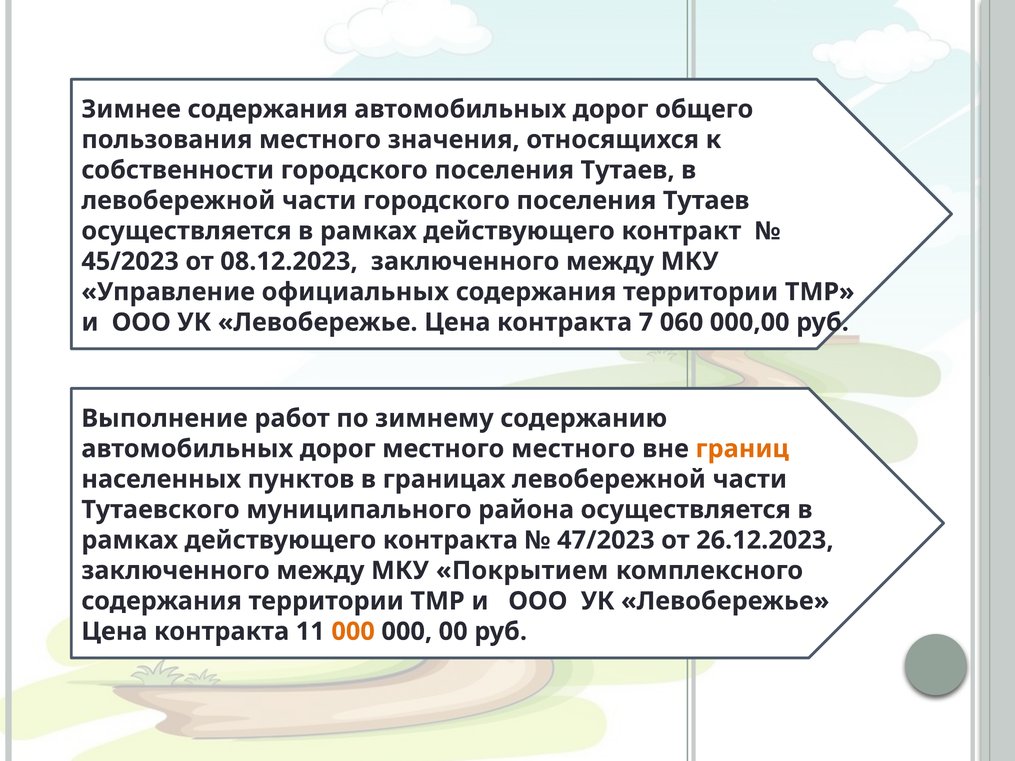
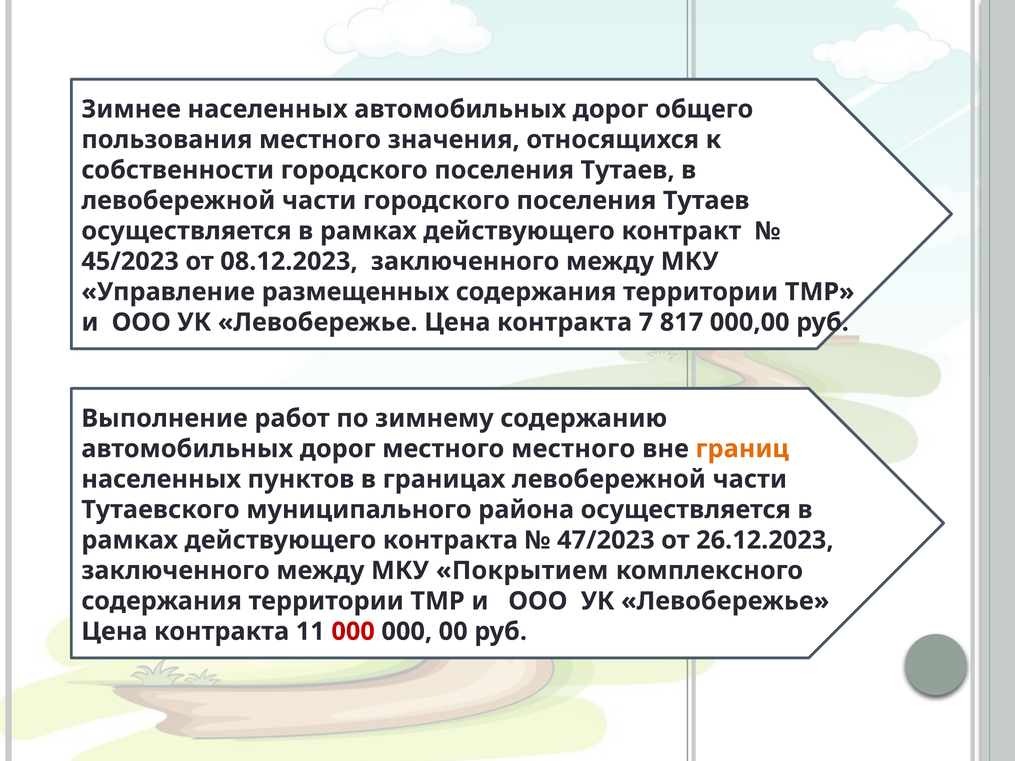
Зимнее содержания: содержания -> населенных (268, 109)
официальных: официальных -> размещенных (355, 292)
060: 060 -> 817 (682, 322)
000 colour: orange -> red (353, 632)
